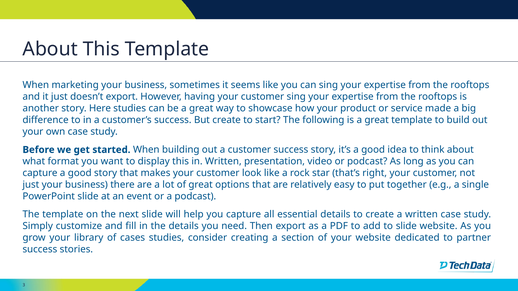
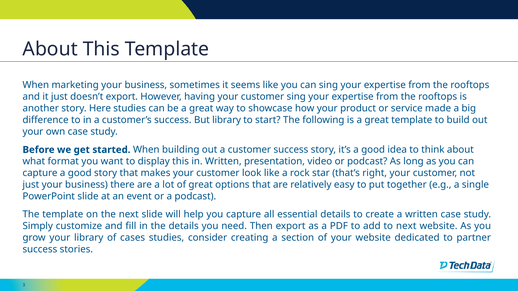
But create: create -> library (227, 120)
to slide: slide -> next (406, 226)
